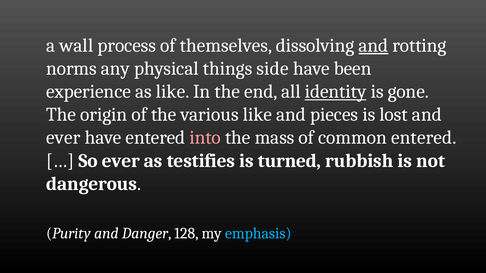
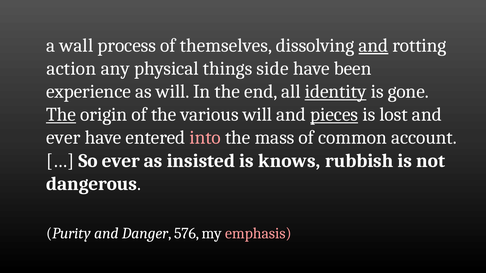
norms: norms -> action (71, 69)
as like: like -> will (173, 92)
The underline: none -> present (61, 115)
various like: like -> will (257, 115)
pieces underline: none -> present (334, 115)
common entered: entered -> account (424, 138)
testifies: testifies -> insisted (201, 161)
turned: turned -> knows (289, 161)
128: 128 -> 576 (186, 234)
emphasis colour: light blue -> pink (258, 234)
